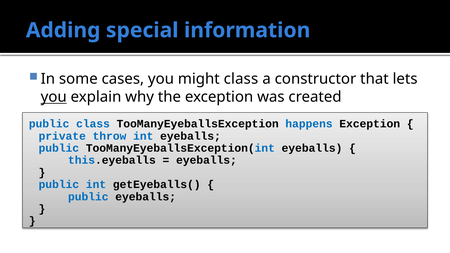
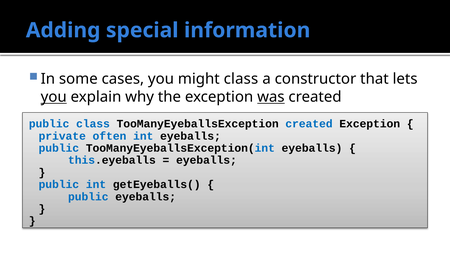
was underline: none -> present (271, 97)
TooManyEyeballsException happens: happens -> created (309, 124)
throw: throw -> often (110, 136)
